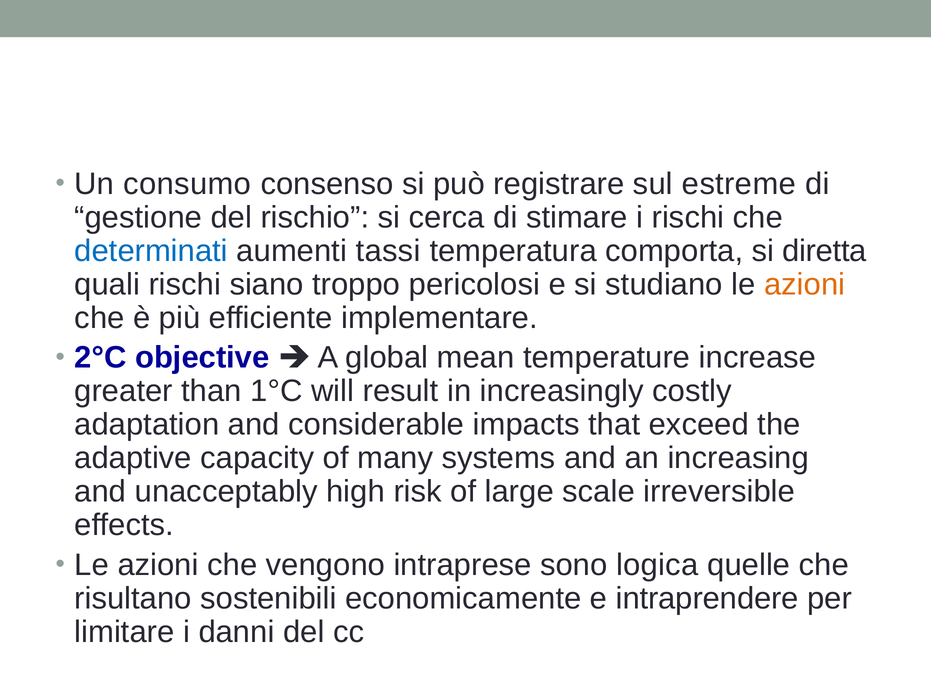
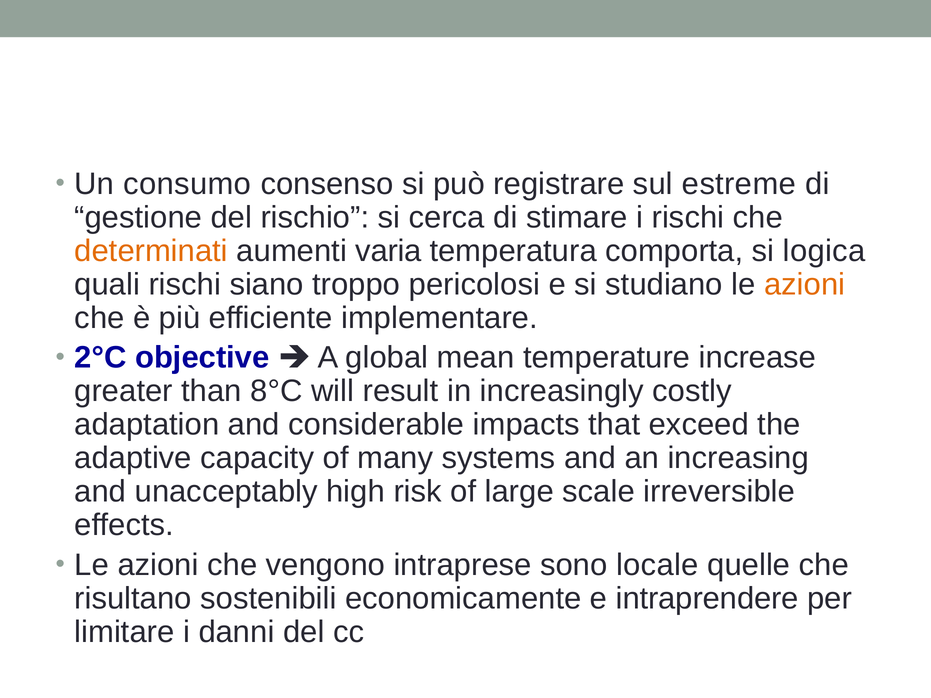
determinati colour: blue -> orange (151, 251)
tassi: tassi -> varia (388, 251)
diretta: diretta -> logica (824, 251)
1°C: 1°C -> 8°C (276, 391)
logica: logica -> locale (657, 565)
